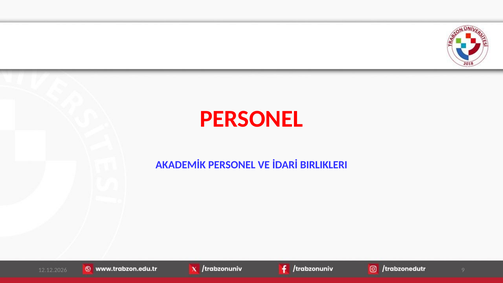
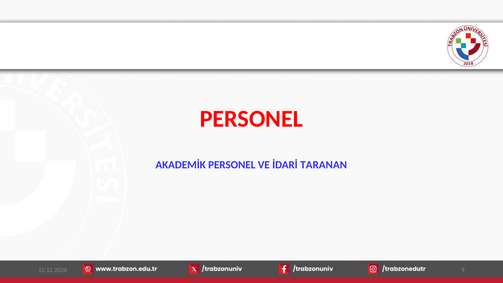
BIRLIKLERI: BIRLIKLERI -> TARANAN (324, 165)
